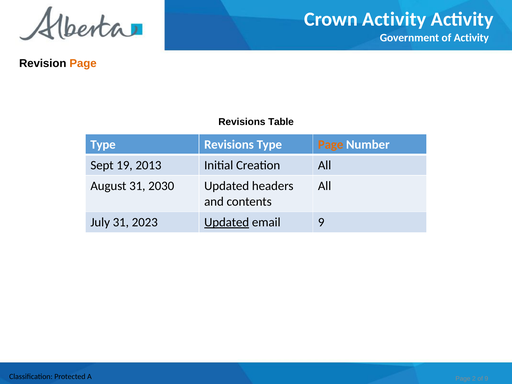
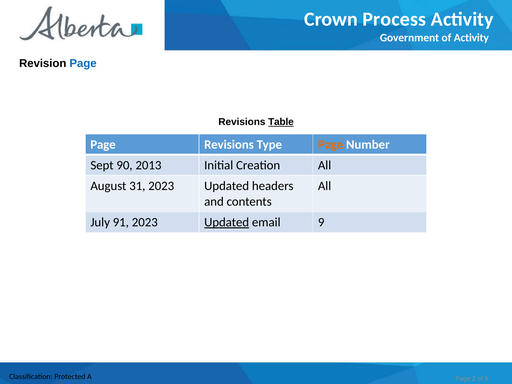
Crown Activity: Activity -> Process (394, 19)
Page colour: orange -> blue (83, 63)
Table underline: none -> present (281, 122)
Type: Type -> Page (103, 144)
19: 19 -> 90 (125, 165)
31 2030: 2030 -> 2023 (161, 186)
July 31: 31 -> 91 (121, 222)
